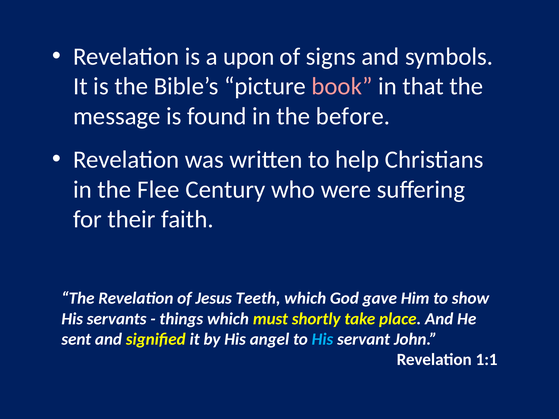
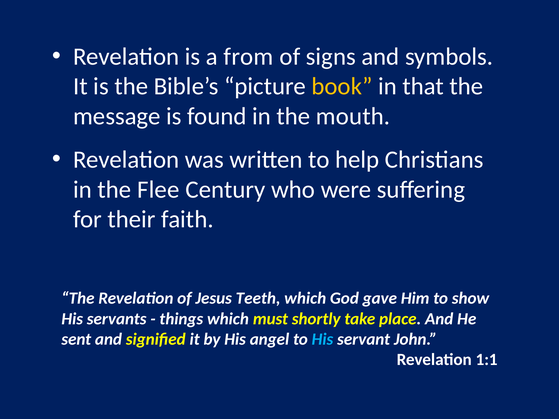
upon: upon -> from (249, 57)
book colour: pink -> yellow (342, 87)
before: before -> mouth (353, 116)
